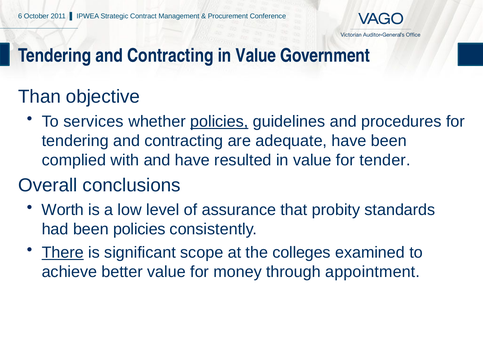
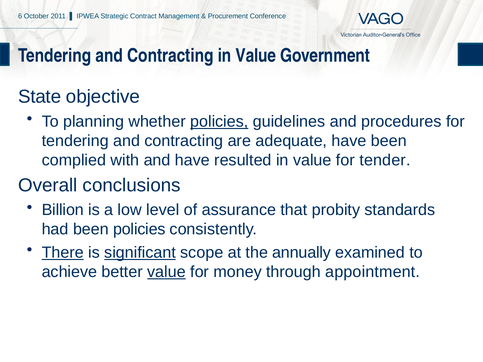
Than: Than -> State (40, 97)
services: services -> planning (94, 122)
Worth: Worth -> Billion (63, 210)
significant underline: none -> present (140, 253)
colleges: colleges -> annually (302, 253)
value underline: none -> present (166, 272)
